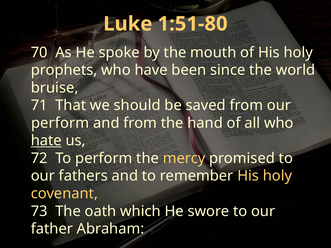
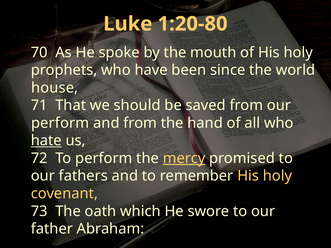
1:51-80: 1:51-80 -> 1:20-80 (193, 24)
bruise: bruise -> house (55, 88)
mercy underline: none -> present (184, 158)
